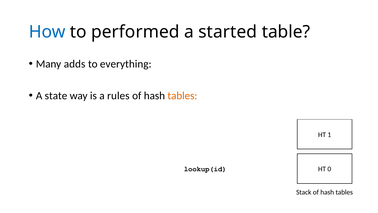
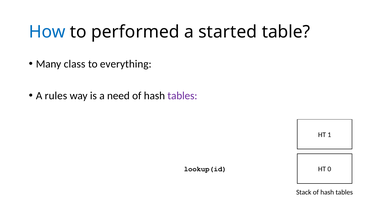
adds: adds -> class (75, 64)
state: state -> rules (56, 96)
rules: rules -> need (118, 96)
tables colour: orange -> purple (182, 96)
